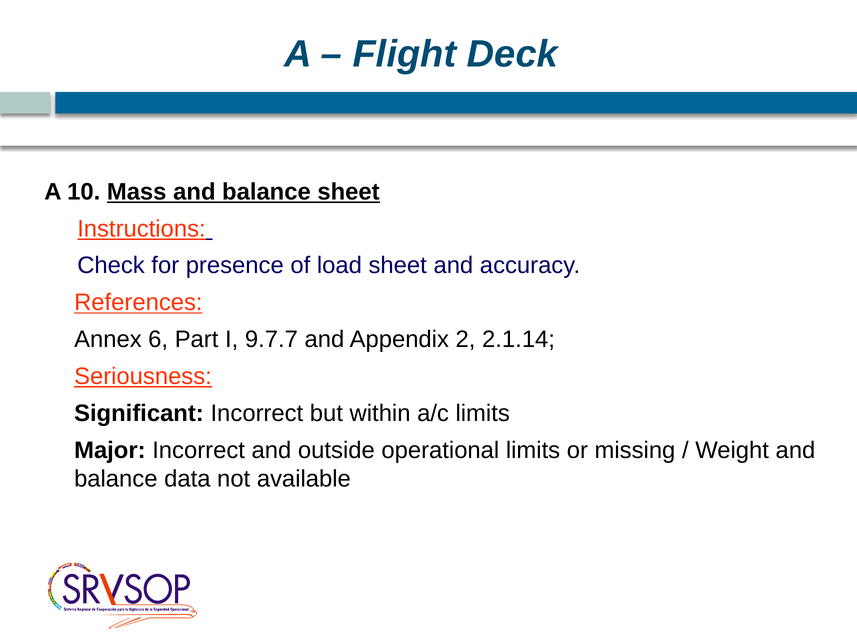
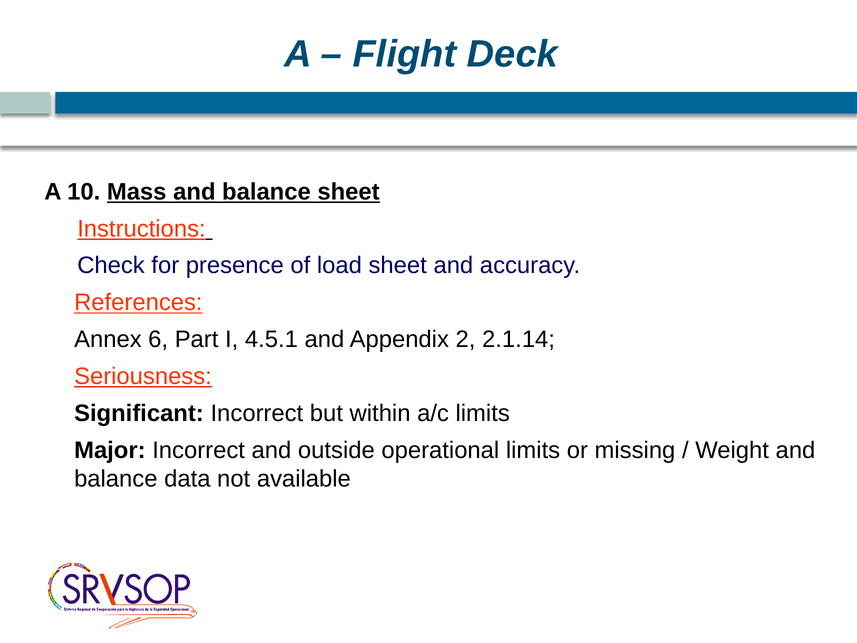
9.7.7: 9.7.7 -> 4.5.1 (271, 339)
